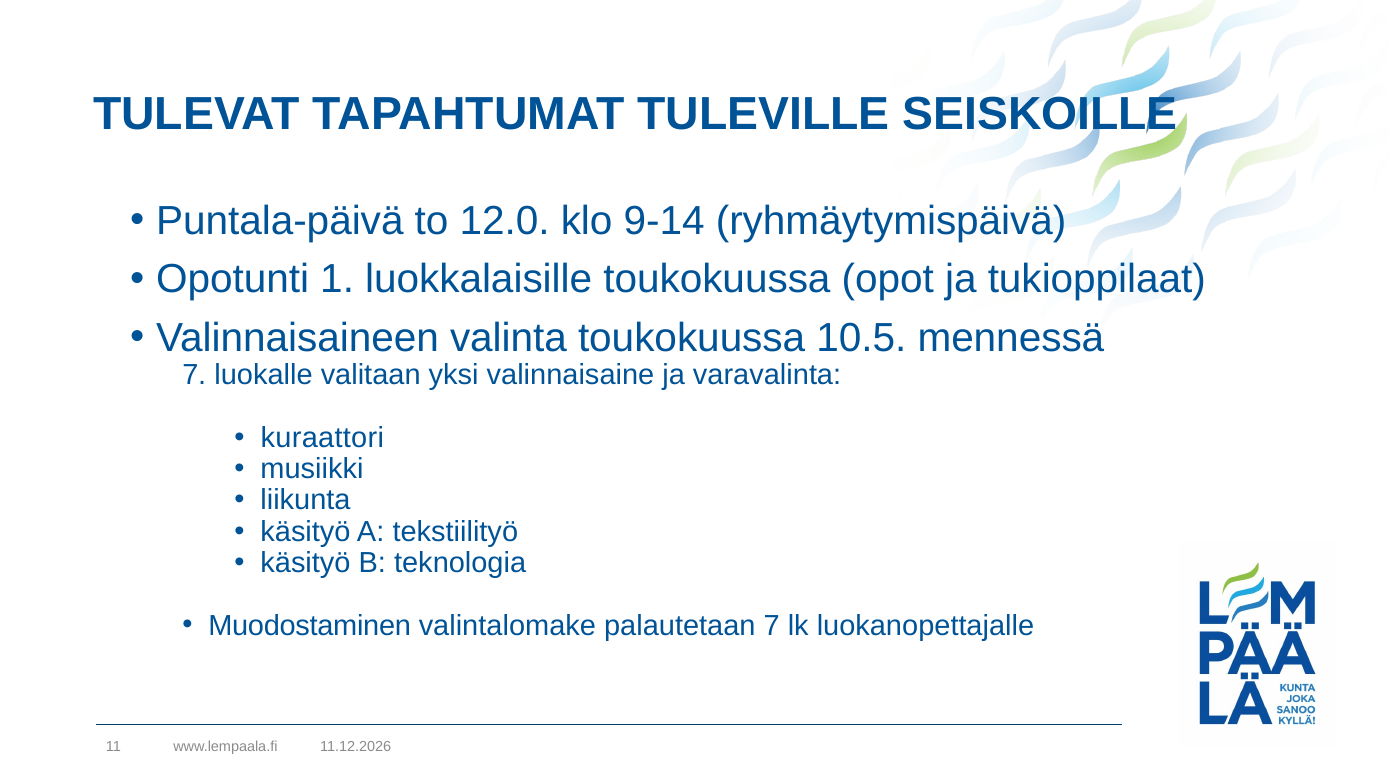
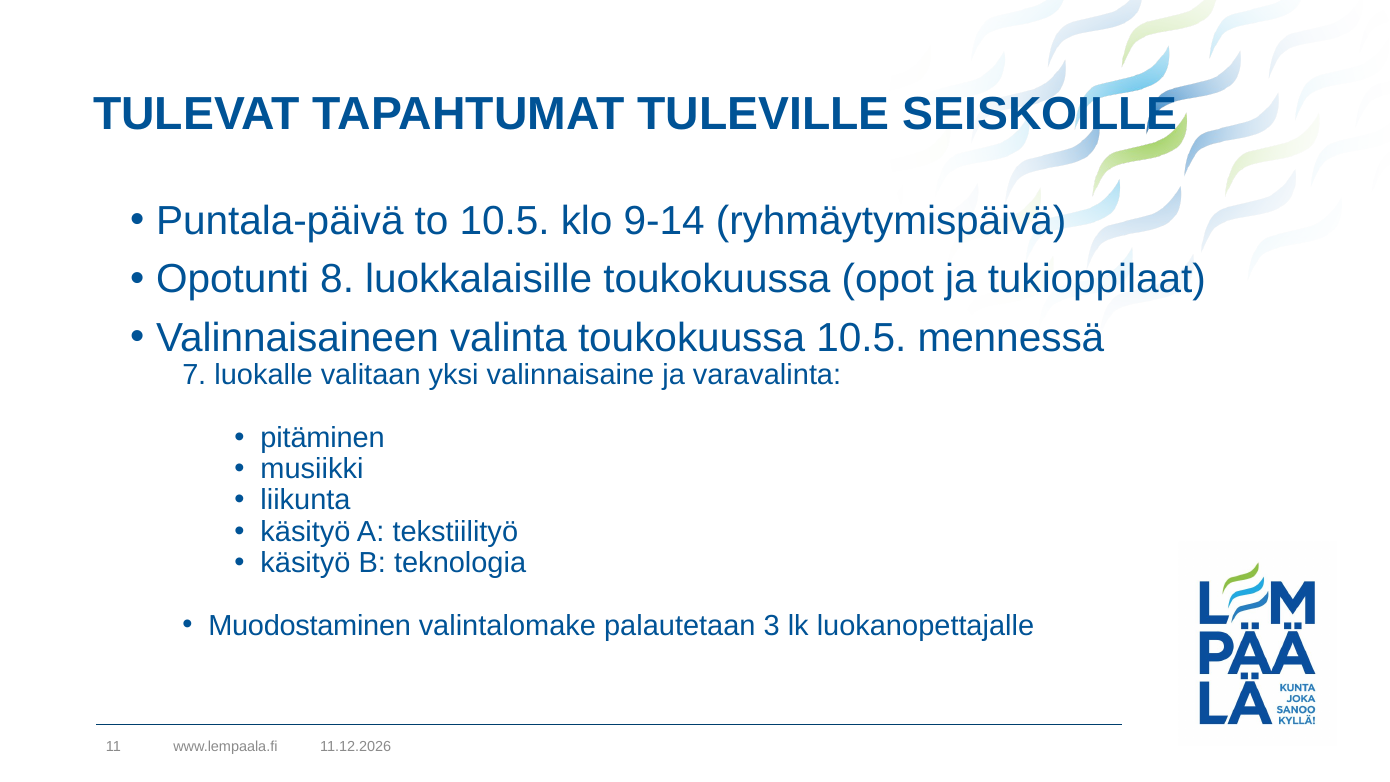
to 12.0: 12.0 -> 10.5 (505, 221)
1: 1 -> 8 (337, 279)
kuraattori: kuraattori -> pitäminen (323, 438)
palautetaan 7: 7 -> 3 (772, 625)
